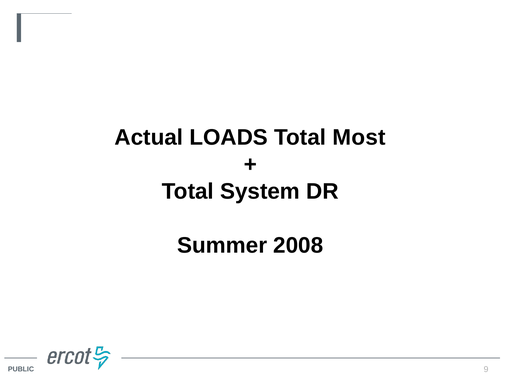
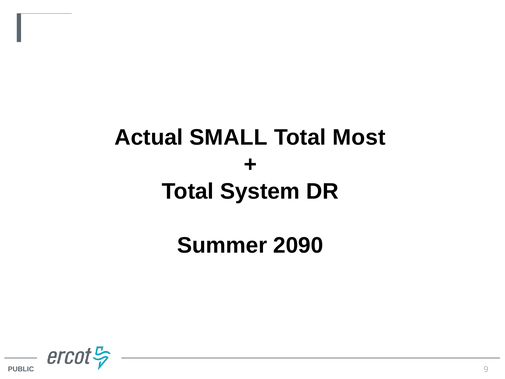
LOADS: LOADS -> SMALL (229, 137)
2008: 2008 -> 2090 (298, 245)
